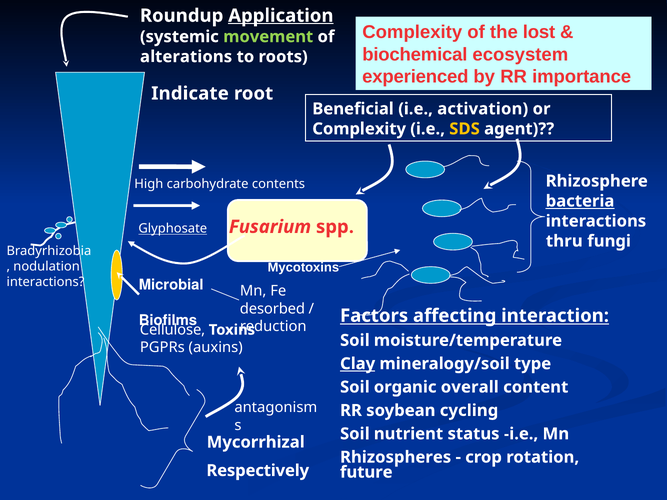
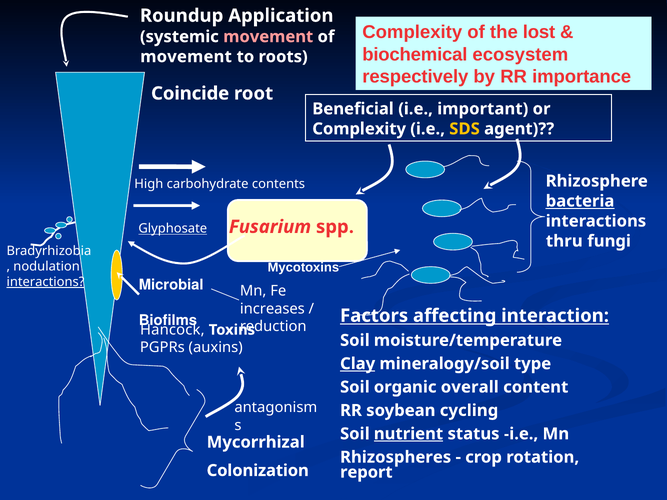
Application underline: present -> none (281, 16)
movement colour: light green -> pink (268, 37)
alterations: alterations -> movement (186, 57)
experienced: experienced -> respectively (415, 77)
Indicate: Indicate -> Coincide (190, 94)
activation: activation -> important (483, 109)
interactions underline: none -> present (45, 282)
desorbed: desorbed -> increases (272, 309)
Cellulose: Cellulose -> Hancock (172, 330)
nutrient underline: none -> present (408, 434)
Respectively: Respectively -> Colonization (258, 471)
future: future -> report (366, 472)
